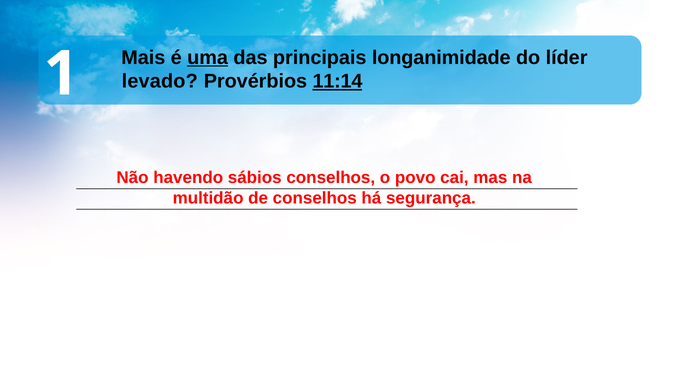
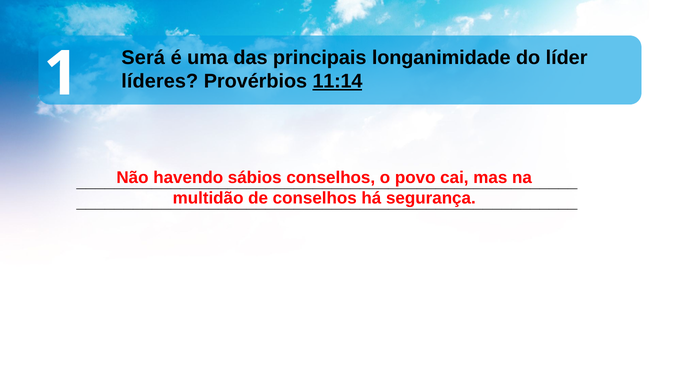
Mais: Mais -> Será (143, 58)
uma underline: present -> none (208, 58)
levado: levado -> líderes (160, 81)
